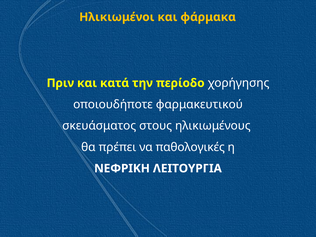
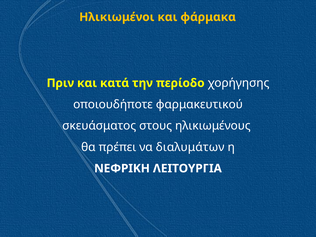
παθολογικές: παθολογικές -> διαλυμάτων (190, 147)
